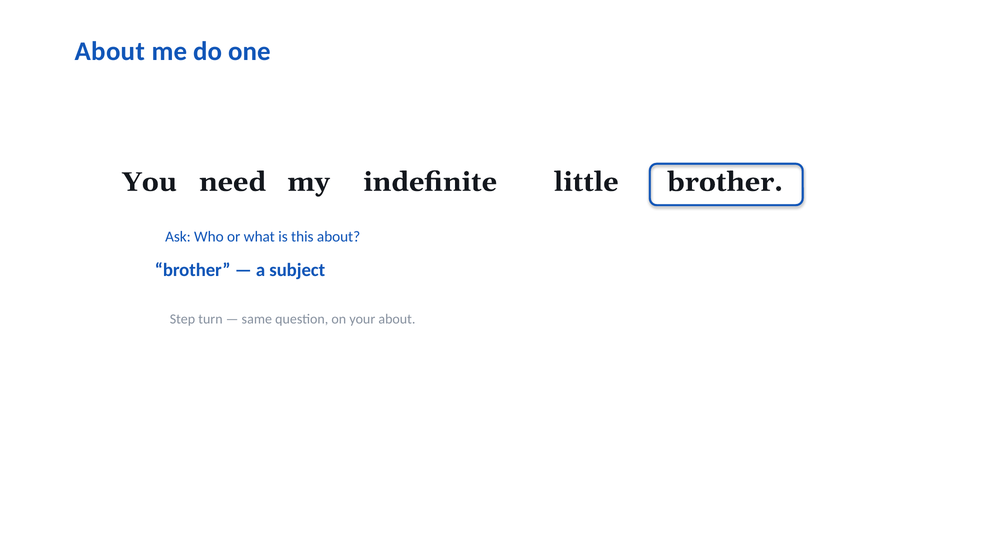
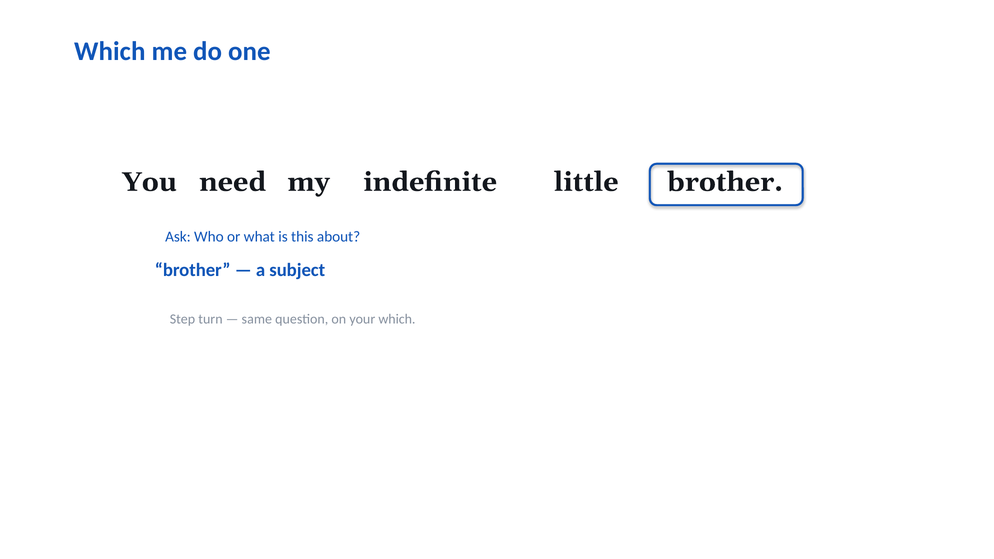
About: About -> Which (110, 51)
your about: about -> which (397, 319)
